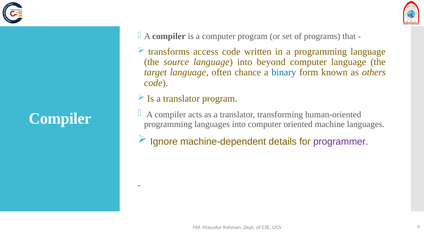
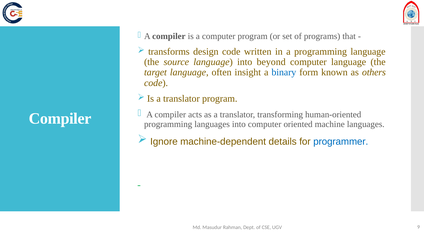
access: access -> design (206, 52)
chance: chance -> insight (248, 73)
programmer colour: purple -> blue (341, 142)
